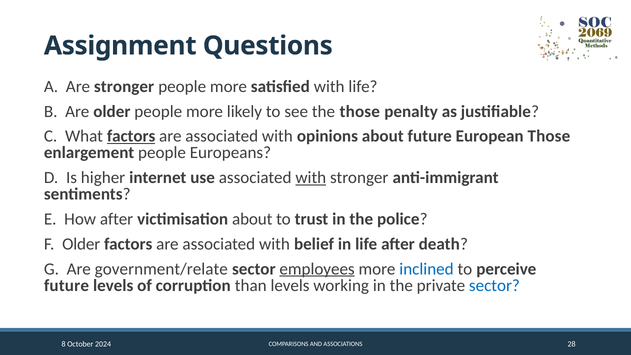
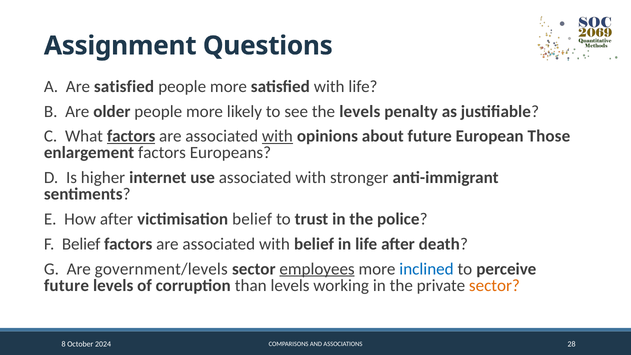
Are stronger: stronger -> satisfied (124, 86)
the those: those -> levels (360, 111)
with underline: none -> present (277, 136)
enlargement people: people -> factors (162, 153)
with underline: present -> none (311, 178)
victimisation about: about -> belief (252, 219)
F Older: Older -> Belief (81, 244)
government/relate: government/relate -> government/levels (161, 269)
sector colour: blue -> orange (494, 285)
